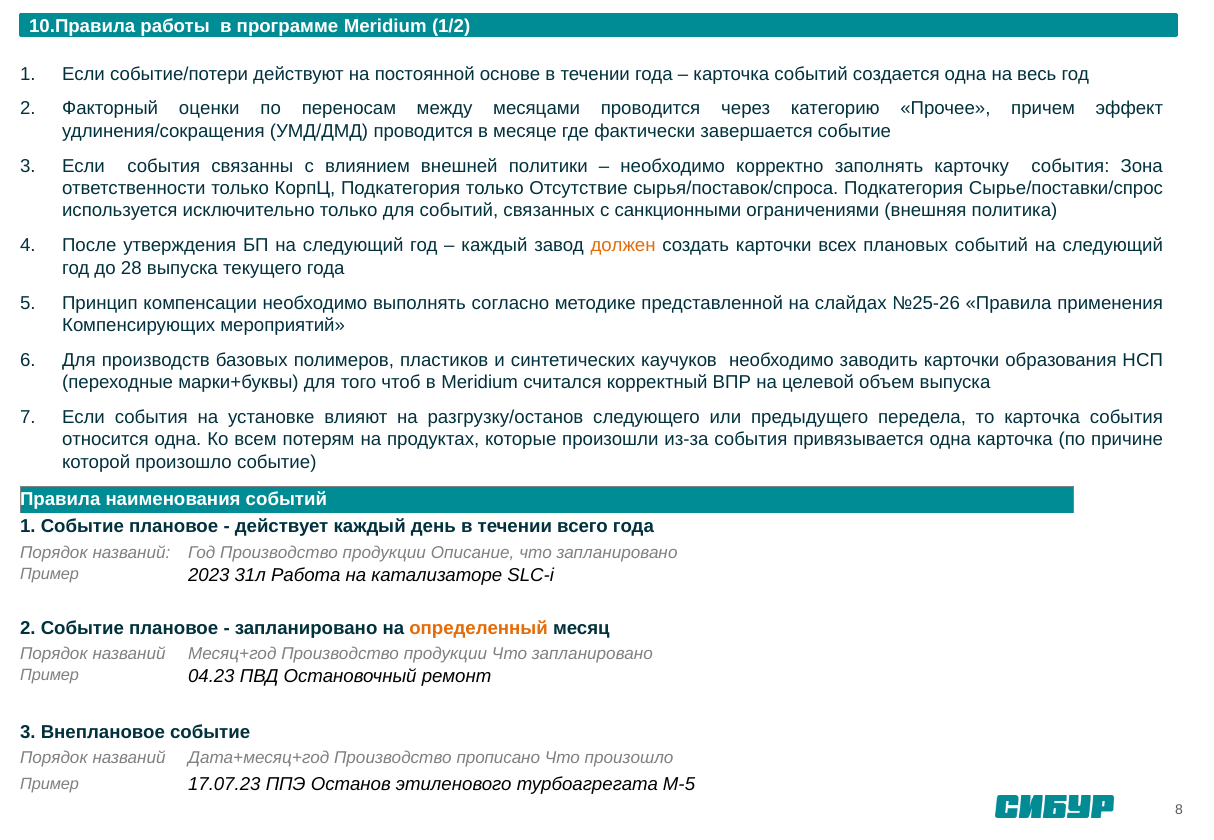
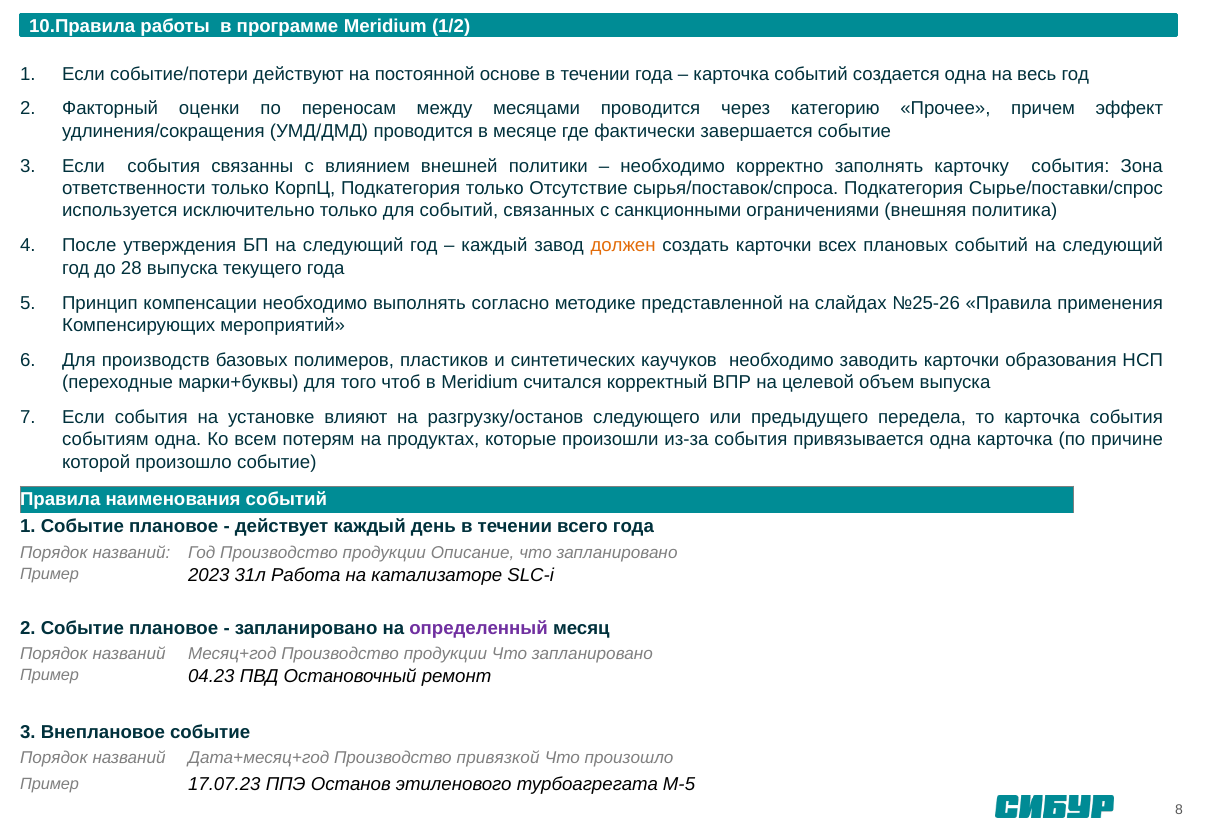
относится: относится -> событиям (105, 440)
определенный colour: orange -> purple (479, 628)
прописано: прописано -> привязкой (498, 759)
